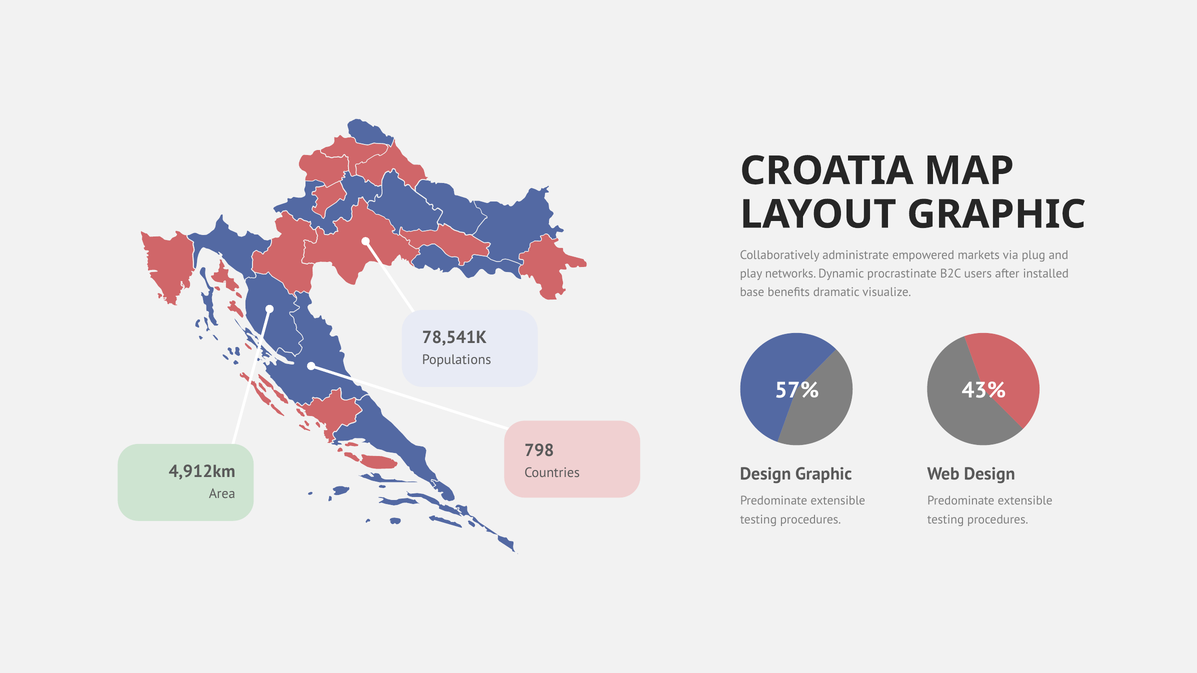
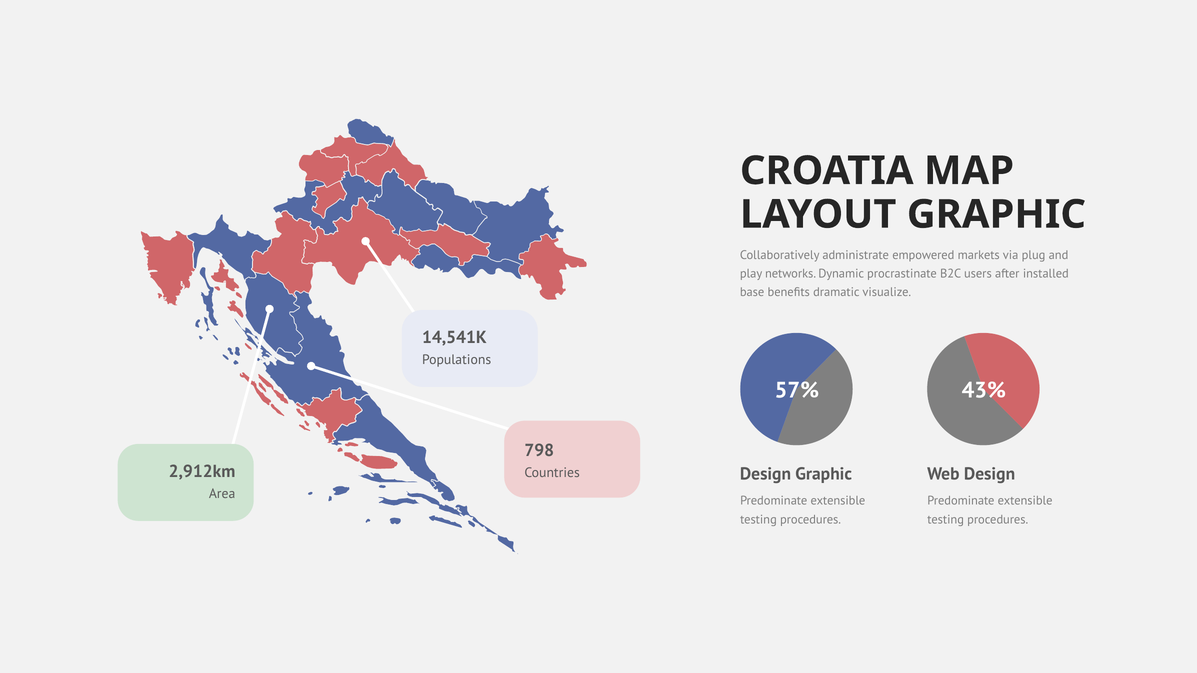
78,541K: 78,541K -> 14,541K (454, 338)
4,912km: 4,912km -> 2,912km (202, 472)
